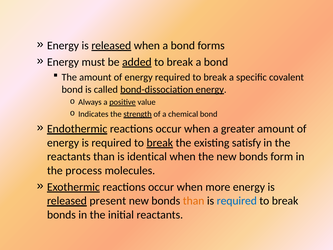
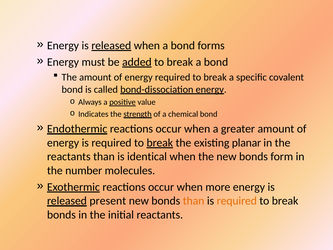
satisfy: satisfy -> planar (246, 143)
process: process -> number (84, 170)
required colour: blue -> orange (237, 201)
